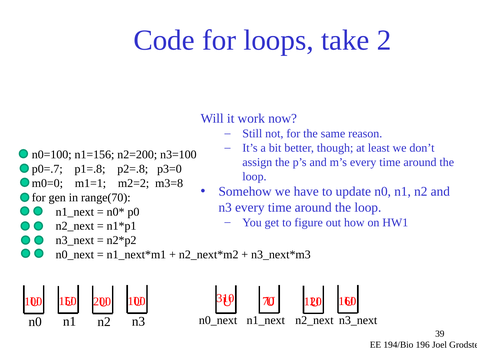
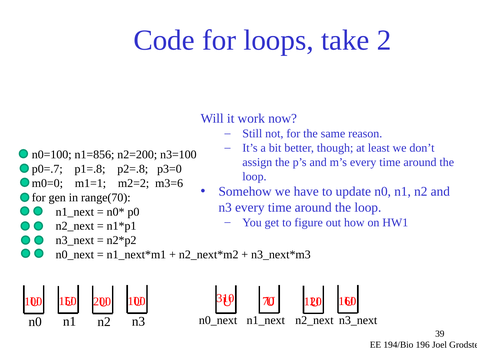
n1=156: n1=156 -> n1=856 (94, 155)
m3=8: m3=8 -> m3=6 (169, 184)
